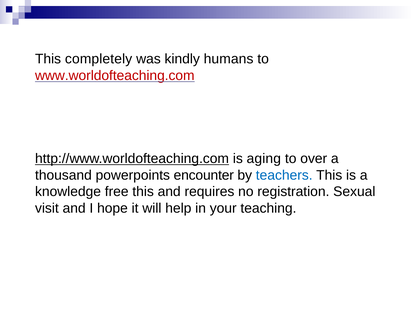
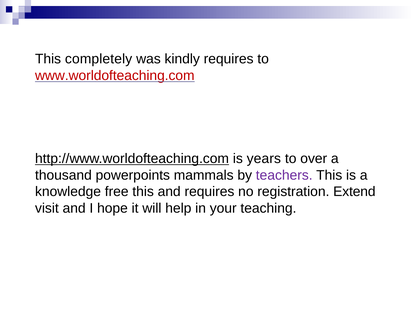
kindly humans: humans -> requires (229, 59)
aging: aging -> years (264, 158)
encounter: encounter -> mammals (204, 175)
teachers colour: blue -> purple (284, 175)
Sexual: Sexual -> Extend (354, 191)
